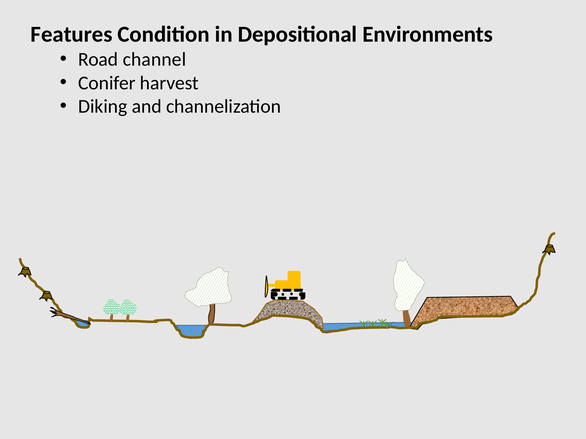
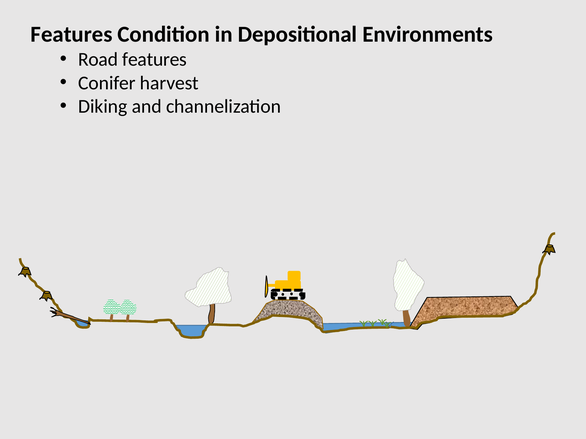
Road channel: channel -> features (155, 60)
